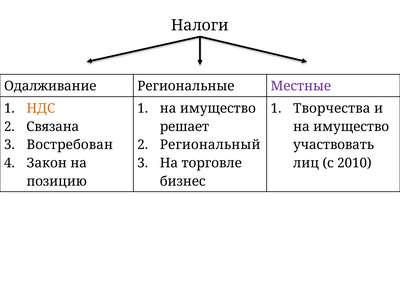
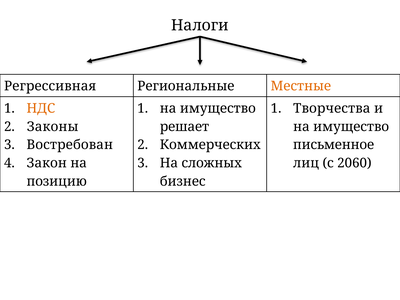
Одалживание: Одалживание -> Регрессивная (50, 86)
Местные colour: purple -> orange (301, 86)
Связана: Связана -> Законы (53, 127)
Региональный: Региональный -> Коммерческих (210, 145)
участвовать: участвовать -> письменное (334, 145)
торговле: торговле -> сложных (212, 163)
2010: 2010 -> 2060 (354, 163)
